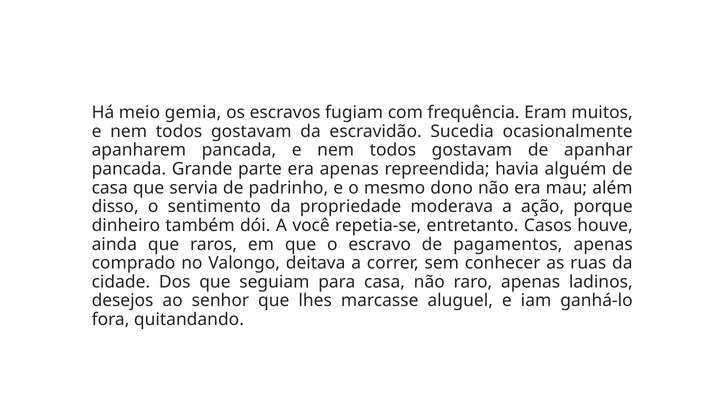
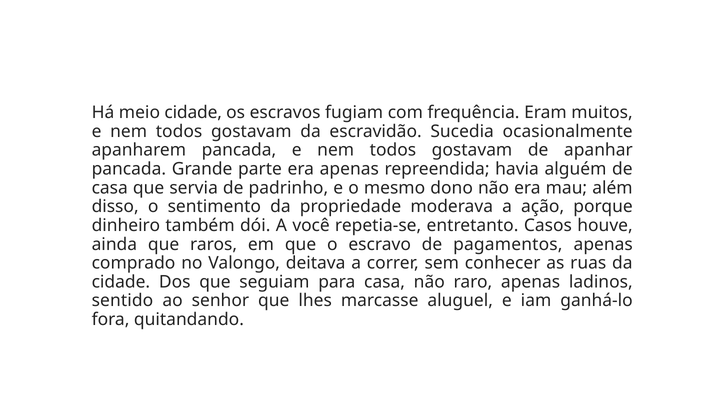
meio gemia: gemia -> cidade (193, 113)
desejos: desejos -> sentido (122, 301)
